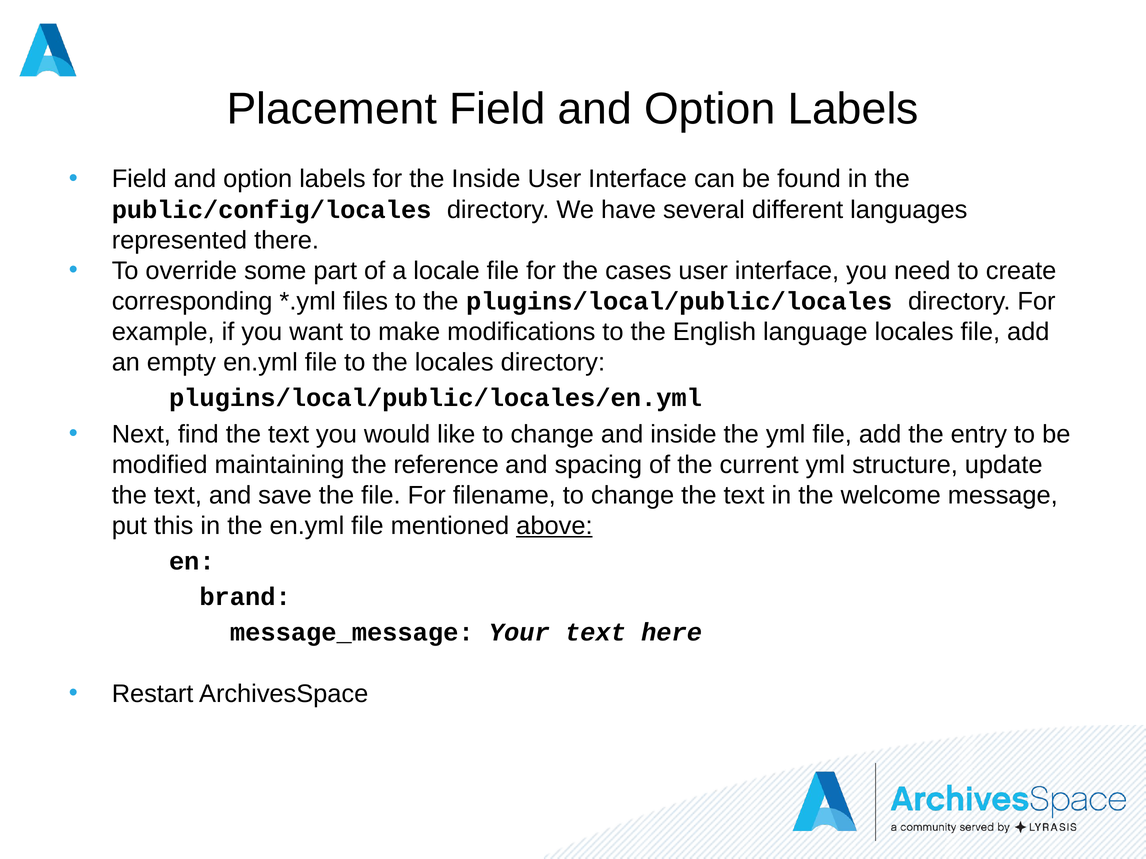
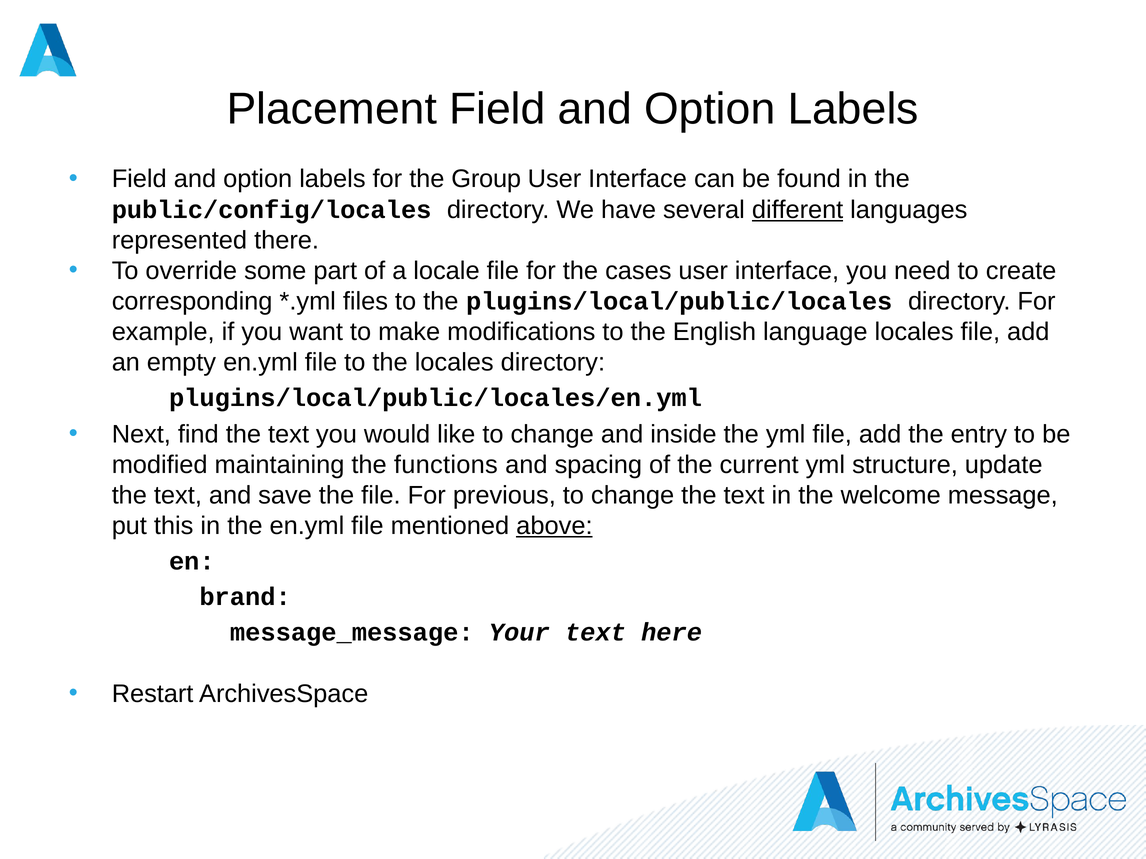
the Inside: Inside -> Group (486, 179)
different underline: none -> present (798, 210)
reference: reference -> functions (446, 465)
filename: filename -> previous (504, 495)
